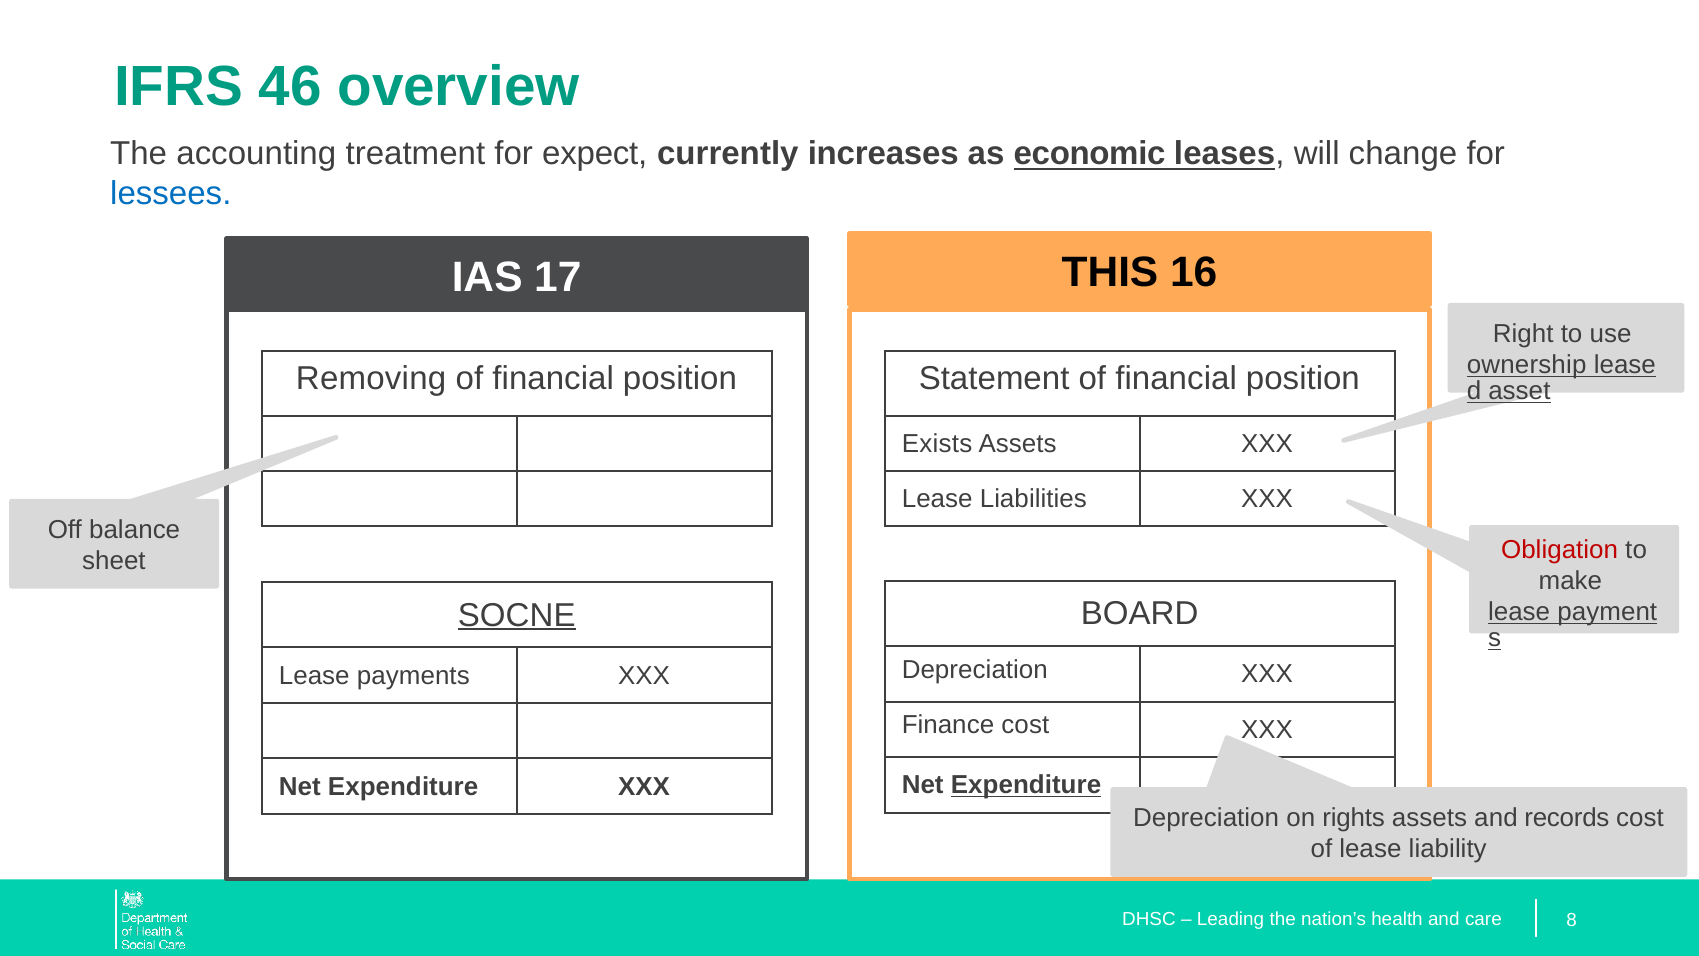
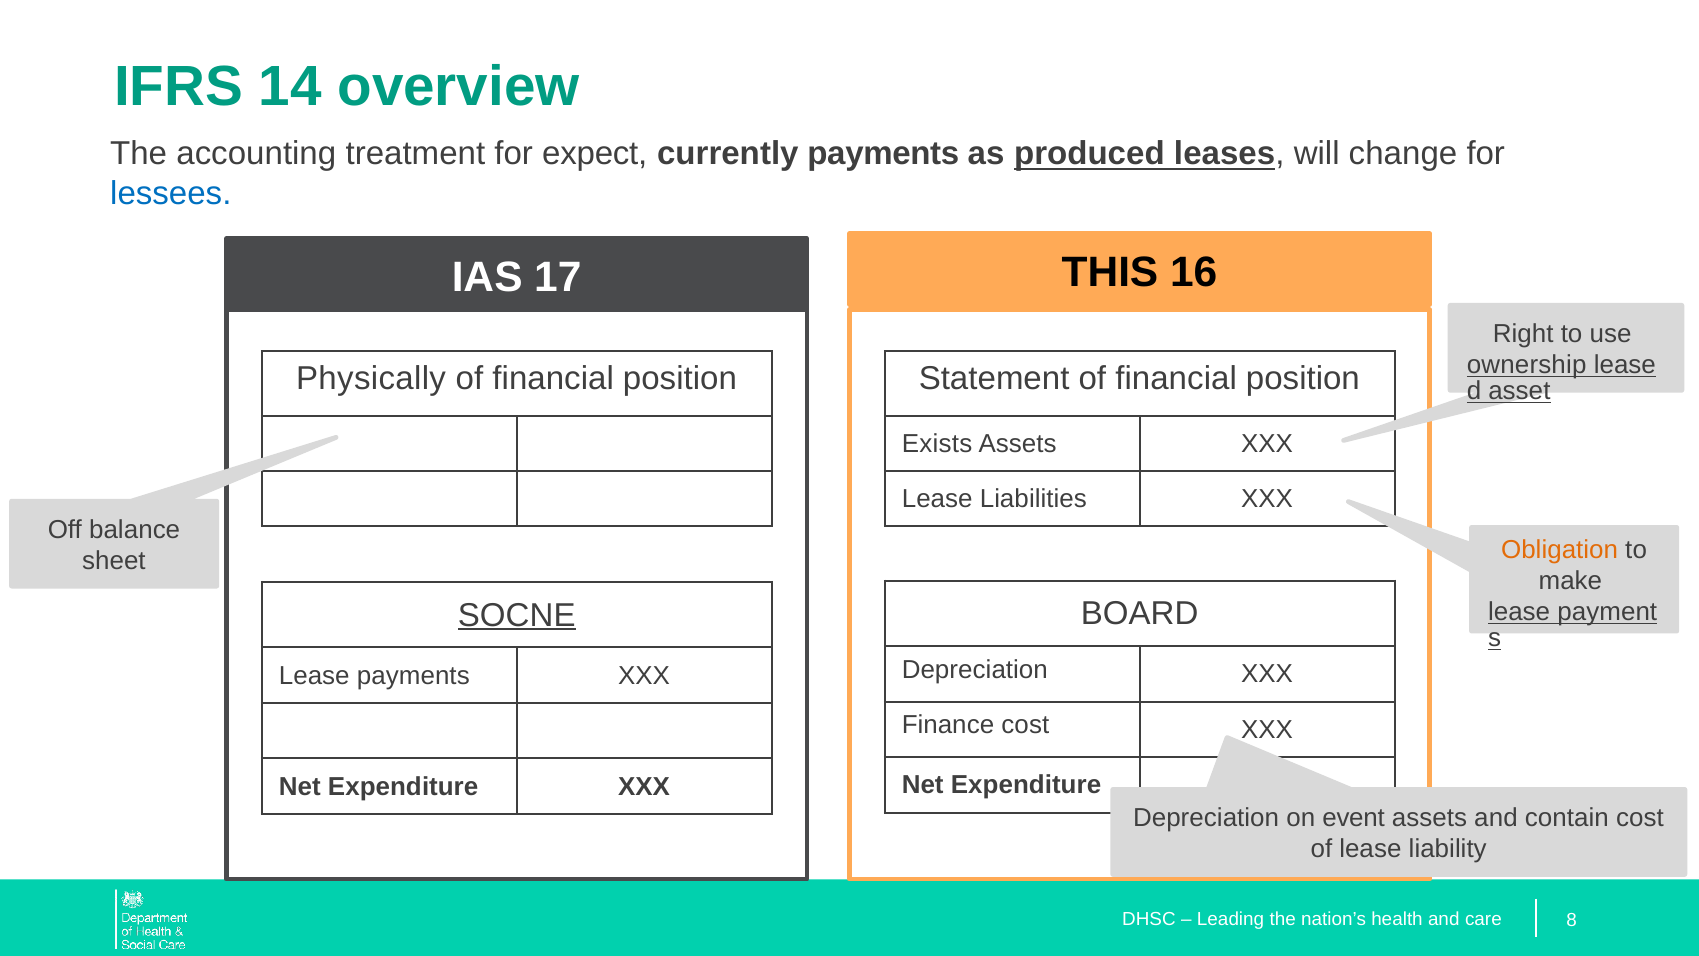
46: 46 -> 14 (290, 86)
currently increases: increases -> payments (883, 154)
economic: economic -> produced (1089, 154)
Removing: Removing -> Physically (371, 379)
Obligation colour: red -> orange (1560, 550)
Expenditure underline: present -> none (1026, 785)
rights: rights -> event (1354, 818)
records: records -> contain (1567, 818)
